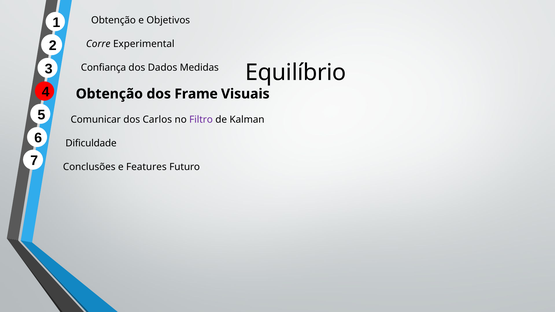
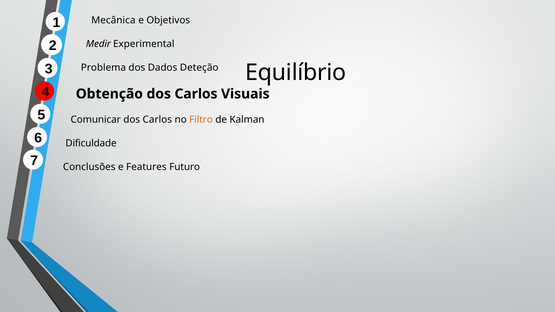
Obtenção: Obtenção -> Mecânica (113, 20)
Corre: Corre -> Medir (98, 44)
Confiança: Confiança -> Problema (103, 68)
Medidas: Medidas -> Deteção (199, 68)
Obtenção dos Frame: Frame -> Carlos (196, 94)
Filtro colour: purple -> orange (201, 120)
